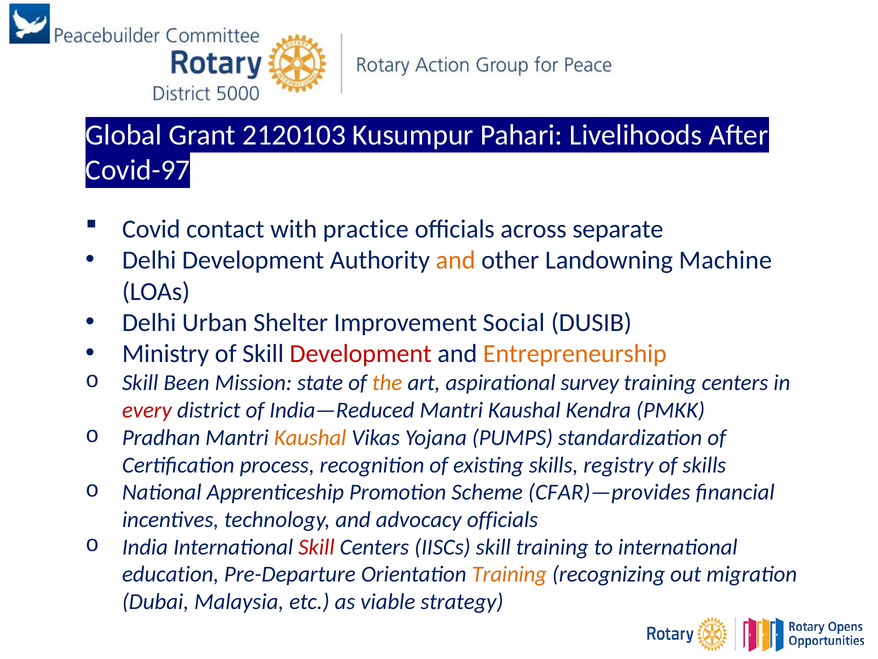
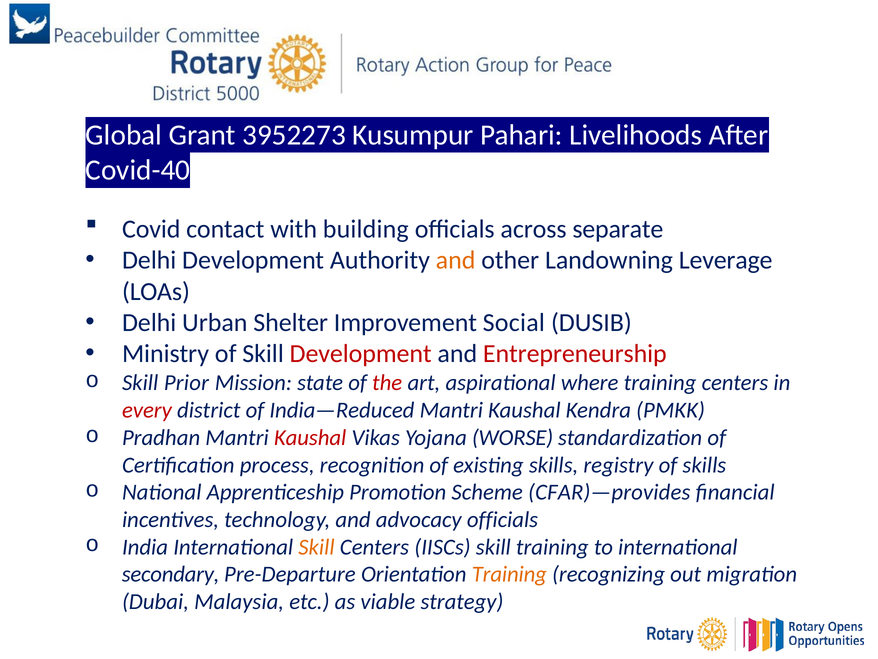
2120103: 2120103 -> 3952273 (294, 135)
Covid-97: Covid-97 -> Covid-40 (138, 170)
practice: practice -> building (366, 229)
Machine: Machine -> Leverage (726, 260)
Entrepreneurship colour: orange -> red (575, 354)
Been: Been -> Prior (186, 383)
the colour: orange -> red (387, 383)
survey: survey -> where (590, 383)
Kaushal colour: orange -> red (310, 437)
PUMPS: PUMPS -> WORSE (513, 437)
Skill colour: red -> orange (316, 547)
education: education -> secondary (171, 574)
